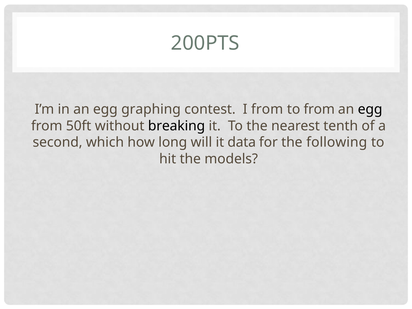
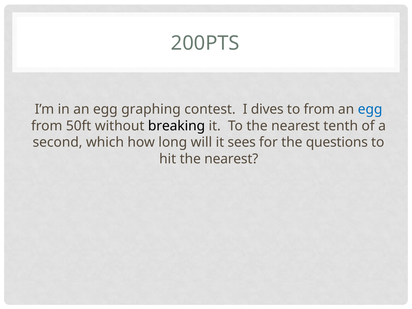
I from: from -> dives (267, 109)
egg colour: black -> blue (370, 109)
data: data -> sees (242, 142)
following: following -> questions (337, 142)
hit the models: models -> nearest (231, 159)
